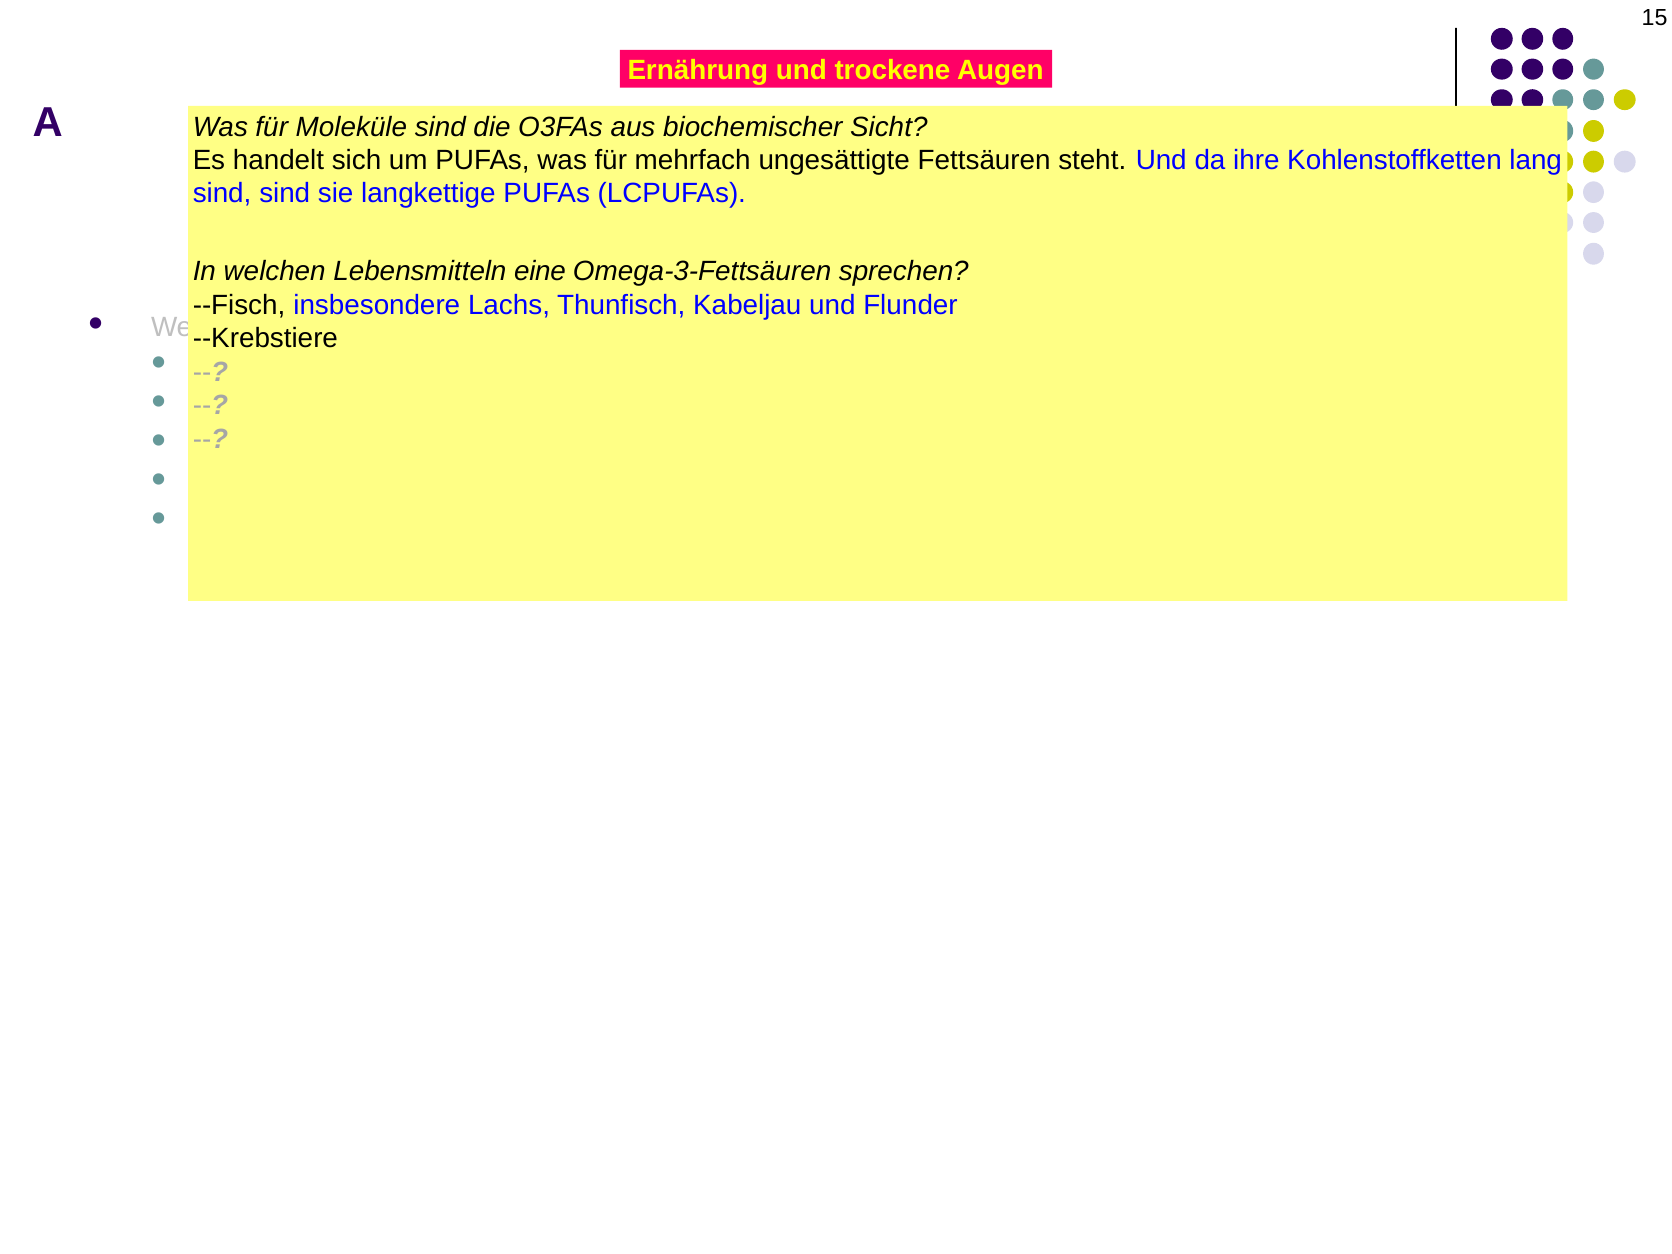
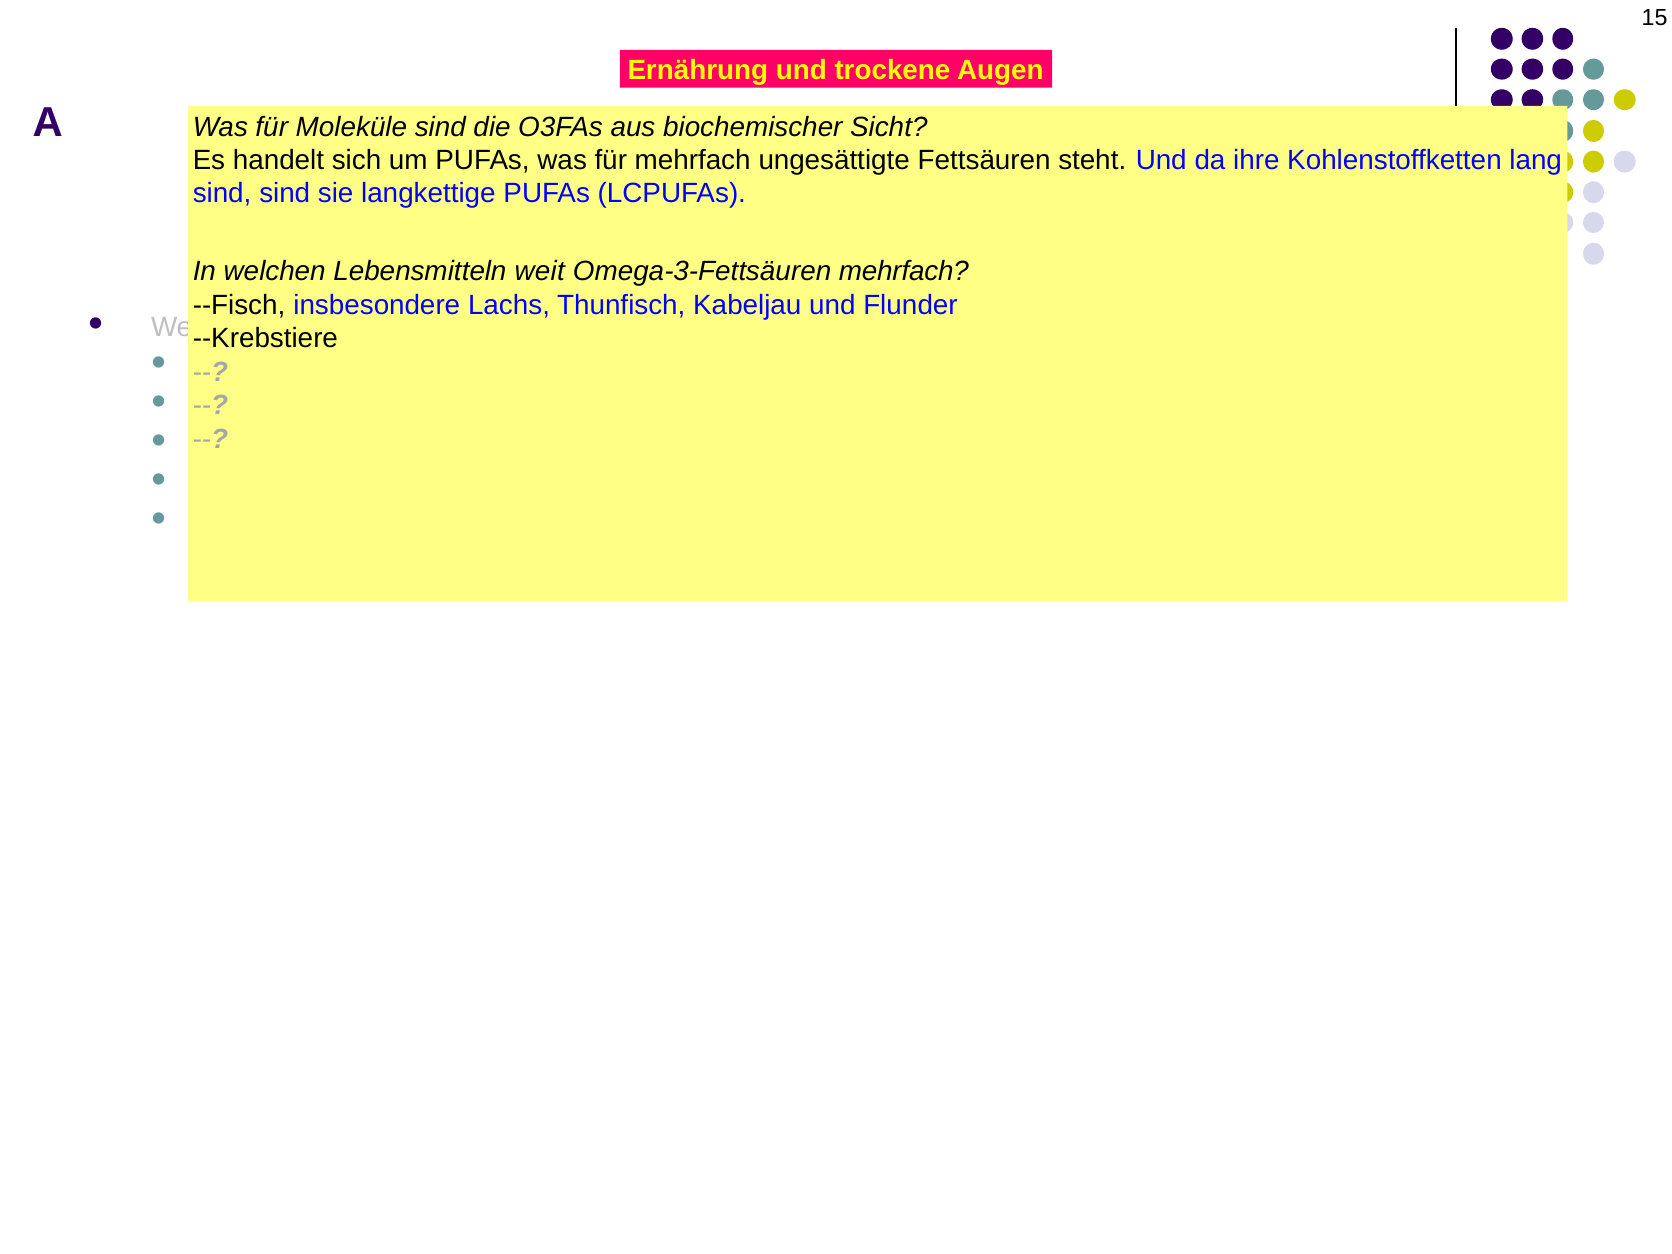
eine: eine -> weit (540, 272)
Omega-3-Fettsäuren sprechen: sprechen -> mehrfach (904, 272)
